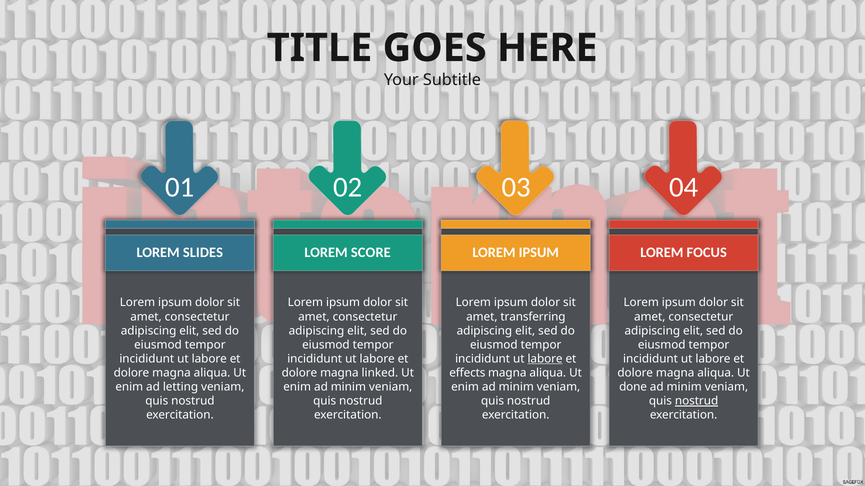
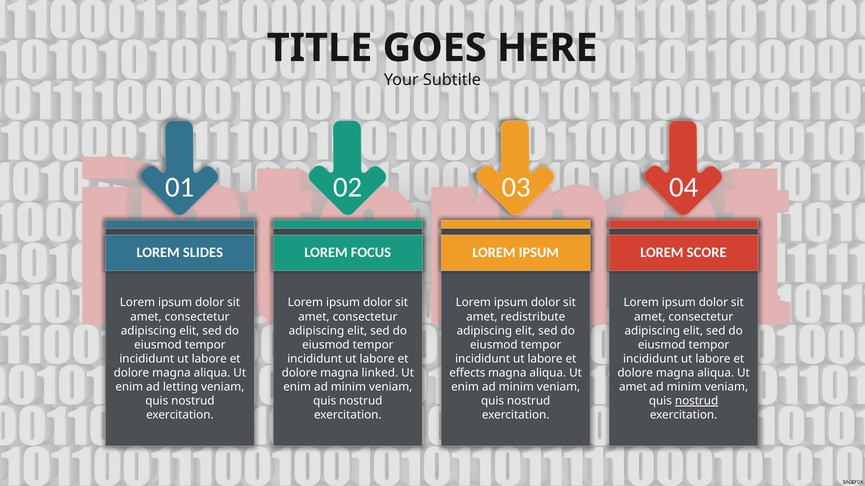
SCORE: SCORE -> FOCUS (371, 253)
FOCUS: FOCUS -> SCORE (707, 253)
transferring: transferring -> redistribute (533, 317)
labore underline: present -> none (545, 359)
done: done -> amet (633, 387)
